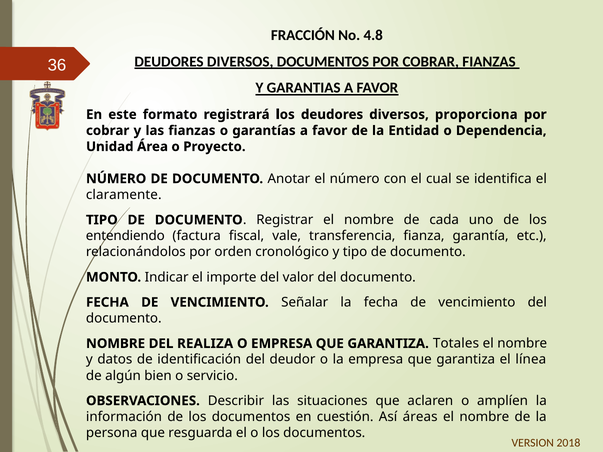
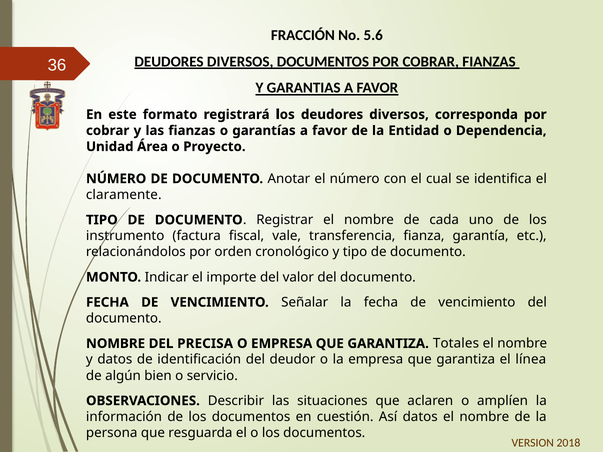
4.8: 4.8 -> 5.6 (373, 35)
proporciona: proporciona -> corresponda (476, 115)
entendiendo: entendiendo -> instrumento (125, 236)
REALIZA: REALIZA -> PRECISA (205, 344)
Así áreas: áreas -> datos (420, 417)
